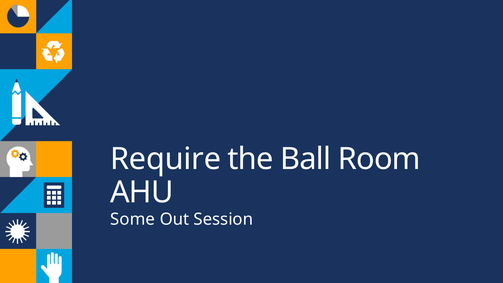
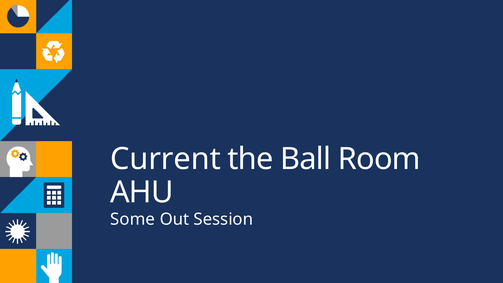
Require: Require -> Current (165, 159)
